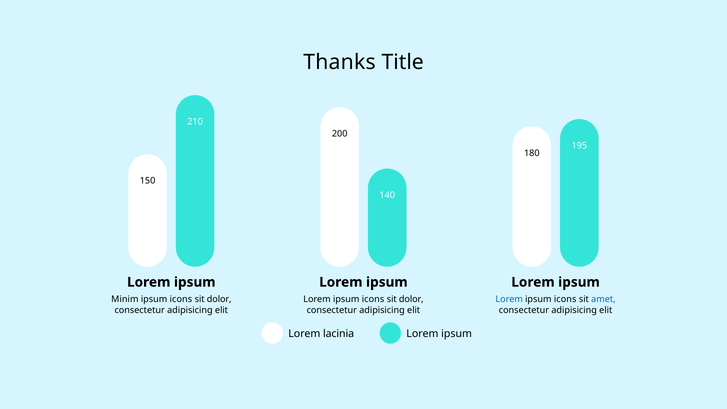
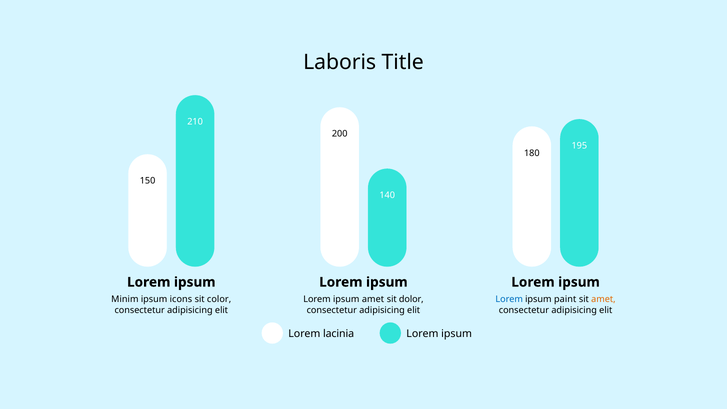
Thanks: Thanks -> Laboris (340, 62)
dolor: dolor -> color (219, 299)
icons: icons -> amet (373, 299)
icons: icons -> paint (565, 299)
amet colour: blue -> orange (603, 299)
